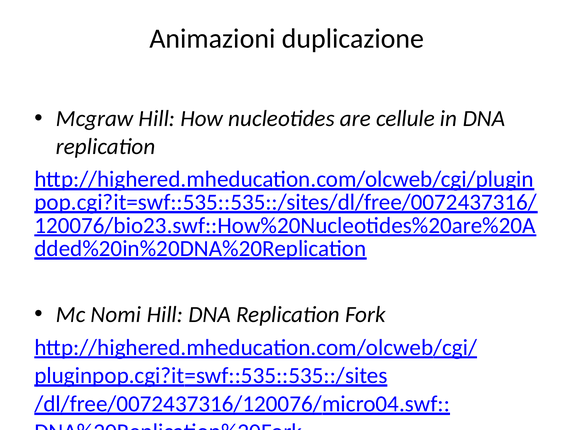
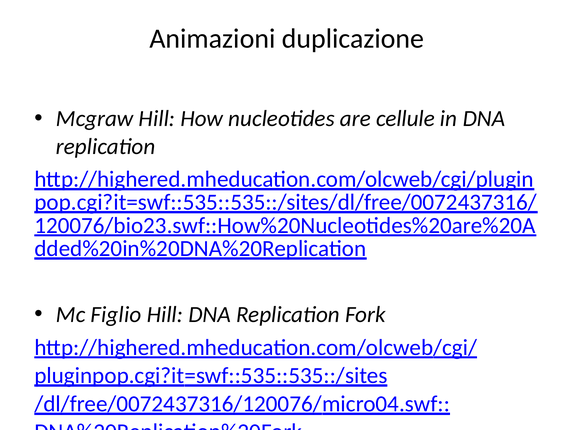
Nomi: Nomi -> Figlio (116, 315)
